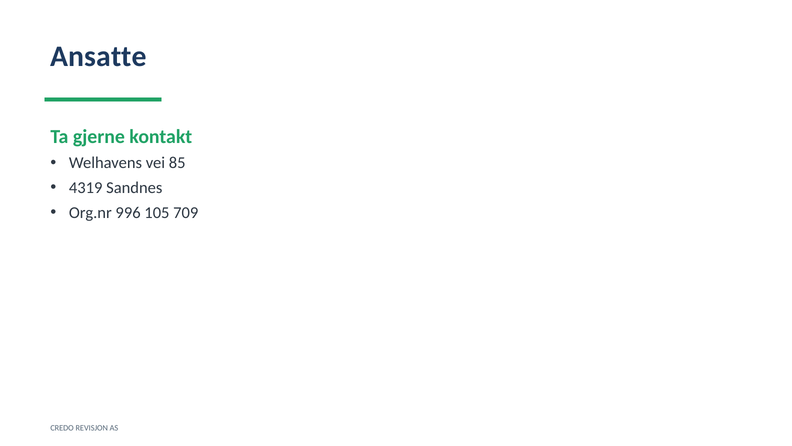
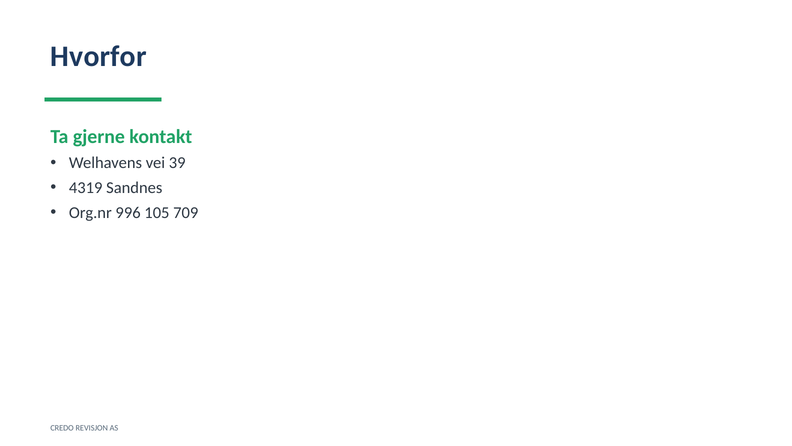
Ansatte: Ansatte -> Hvorfor (98, 57)
85: 85 -> 39 (177, 163)
